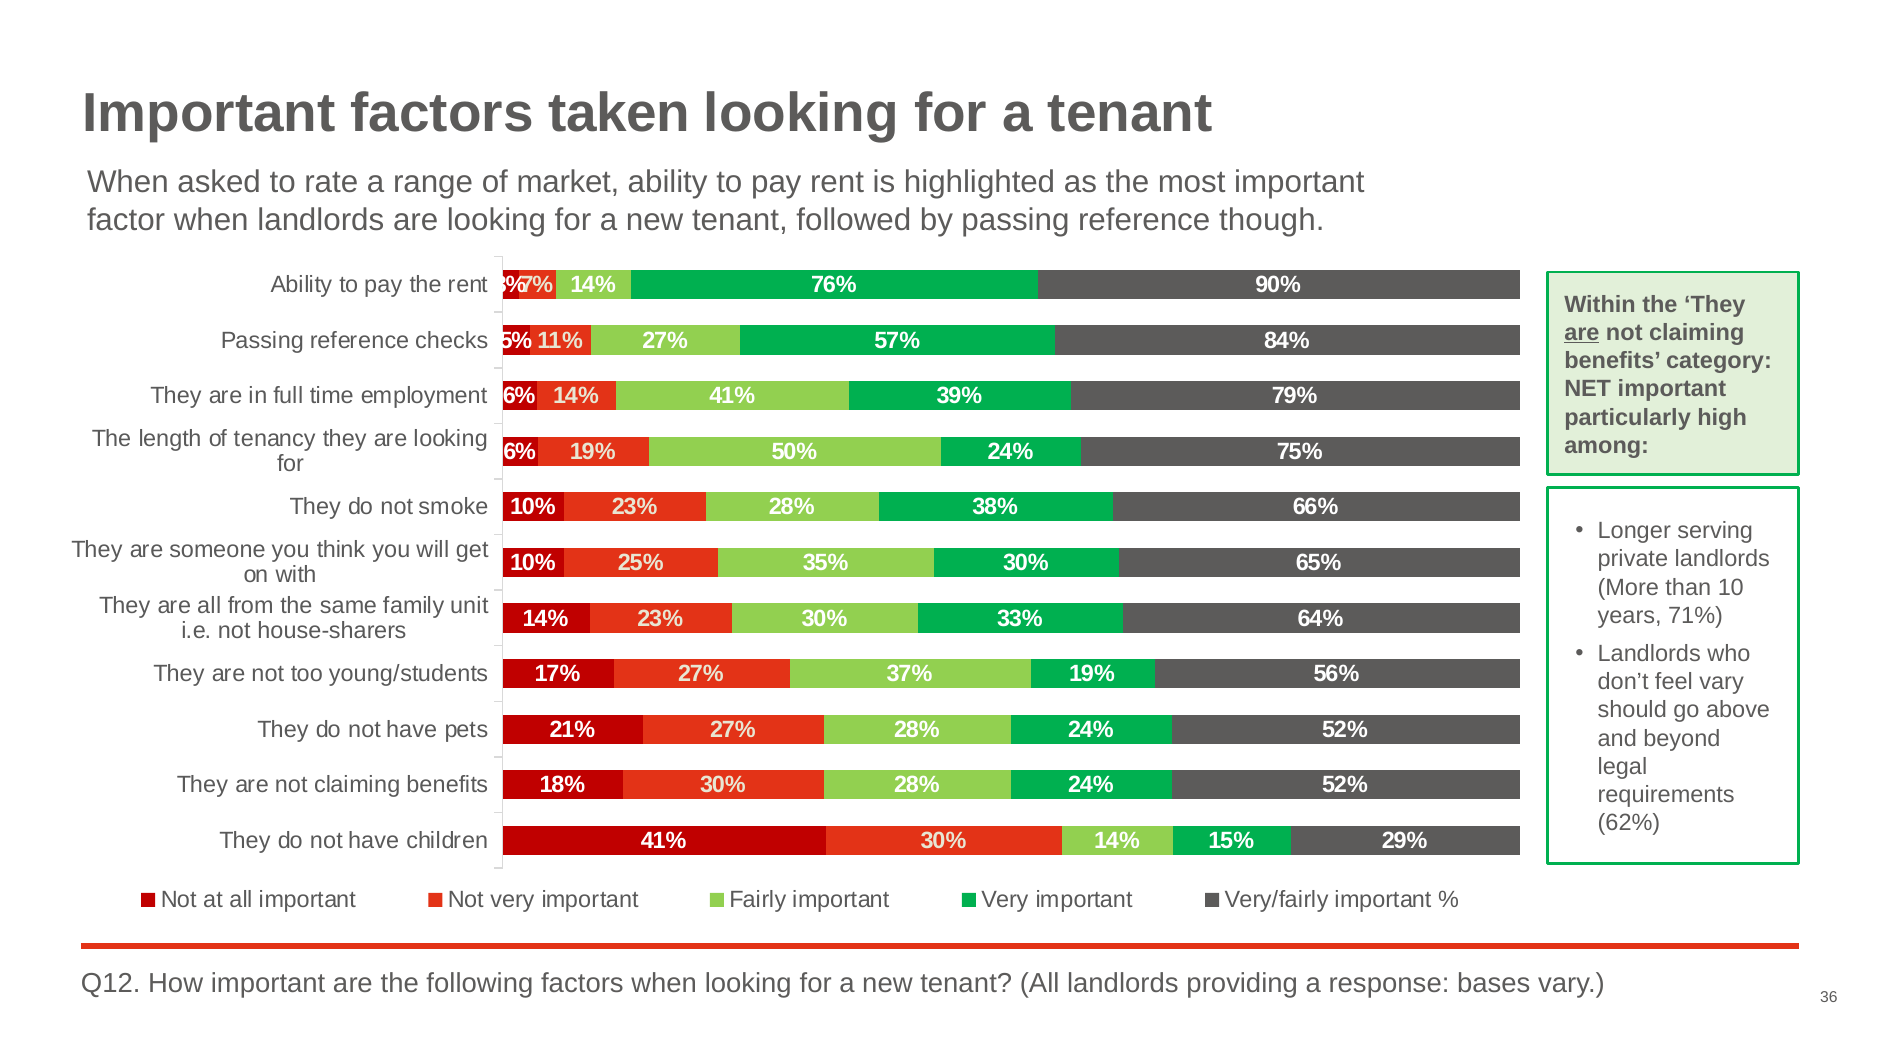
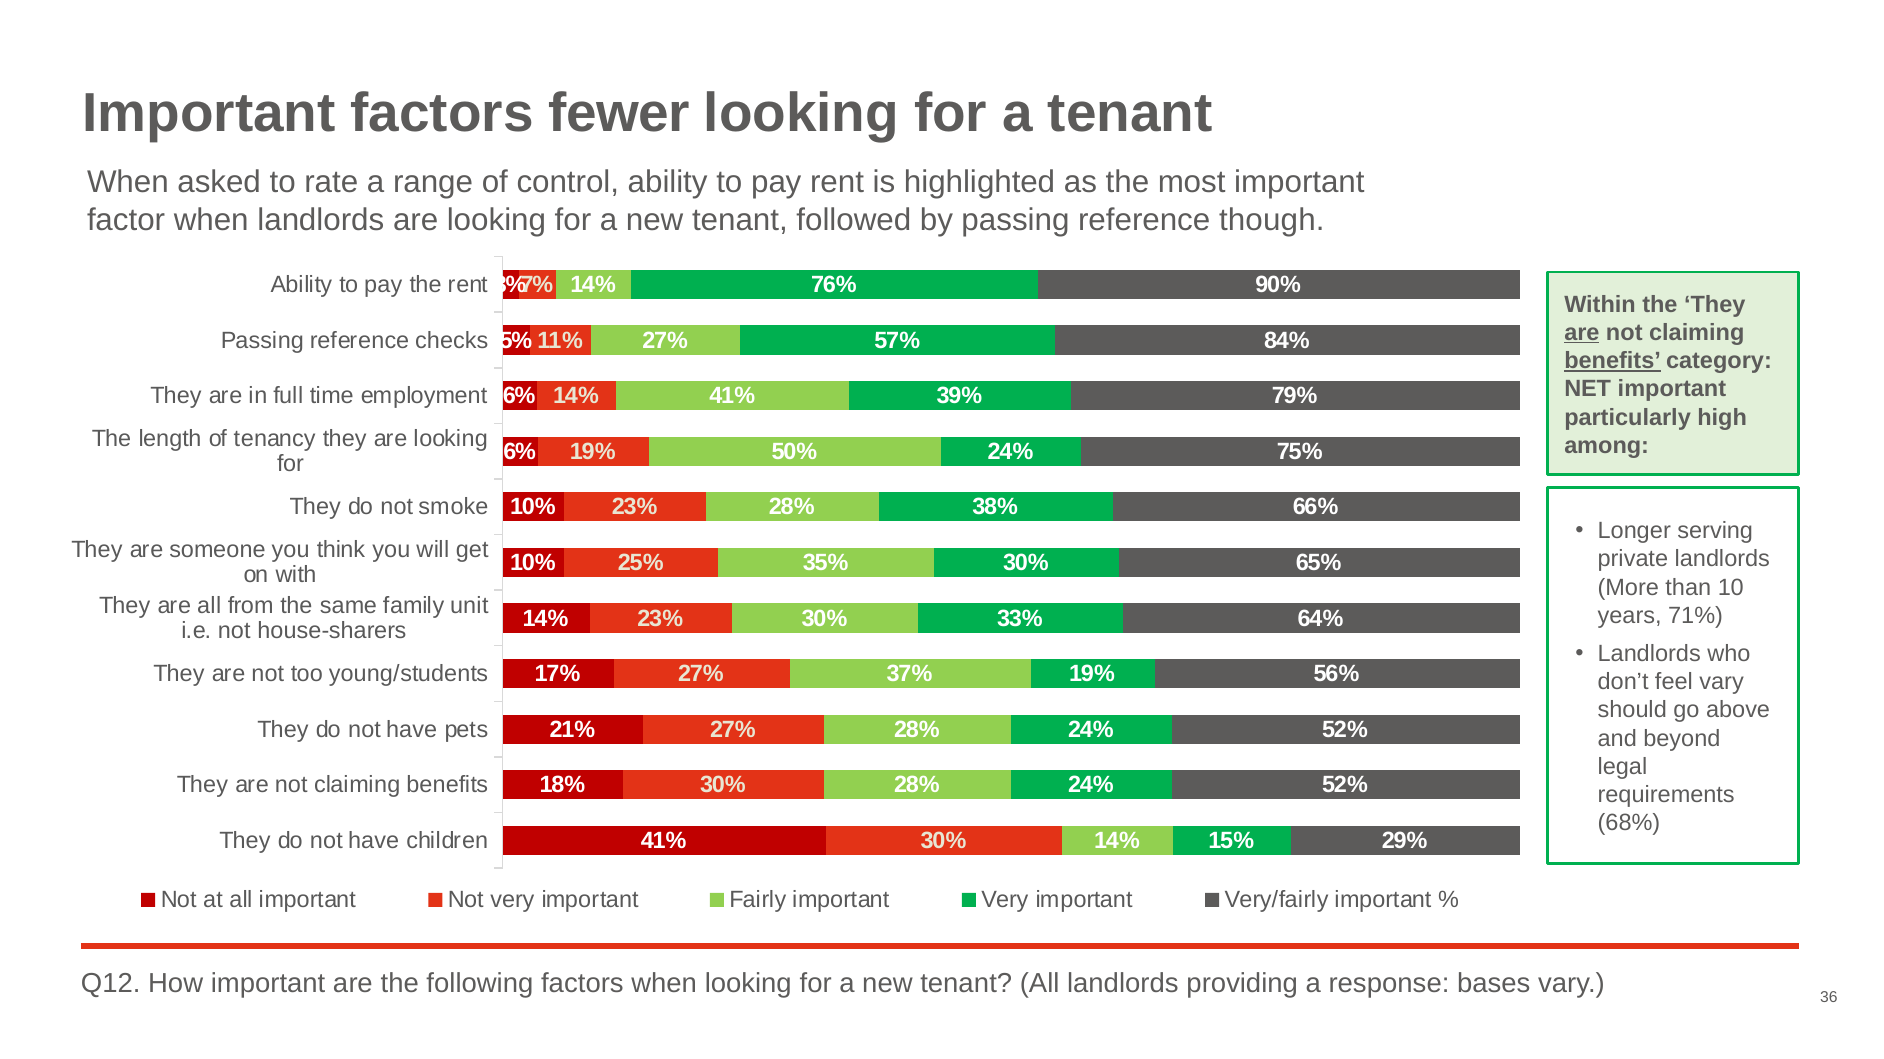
taken: taken -> fewer (619, 114)
market: market -> control (568, 182)
benefits underline: none -> present (1613, 361)
62%: 62% -> 68% (1629, 824)
